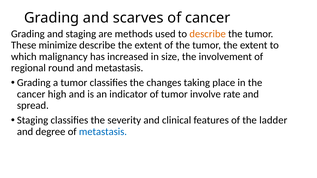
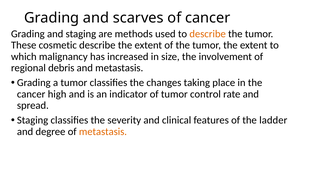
minimize: minimize -> cosmetic (58, 45)
round: round -> debris (61, 68)
involve: involve -> control (205, 94)
metastasis colour: blue -> orange (103, 132)
